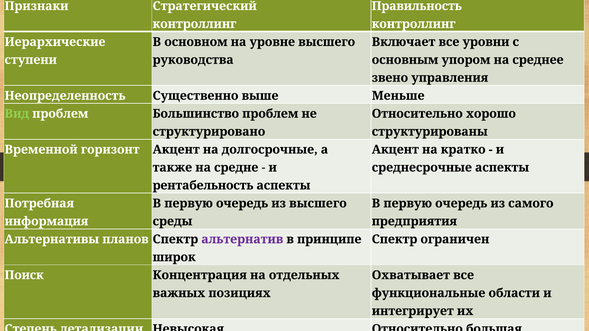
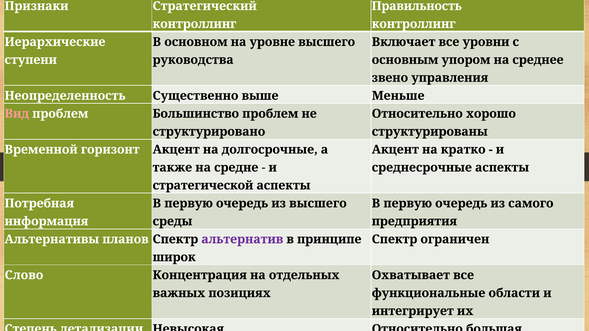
Вид colour: light green -> pink (17, 114)
рентабельность: рентабельность -> стратегической (203, 186)
Поиск: Поиск -> Слово (24, 275)
